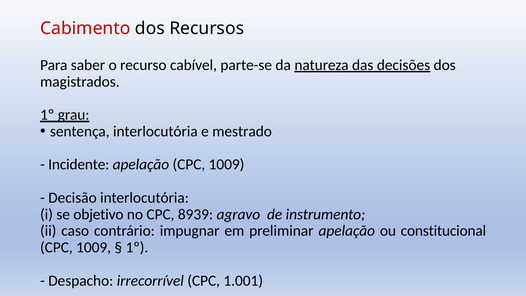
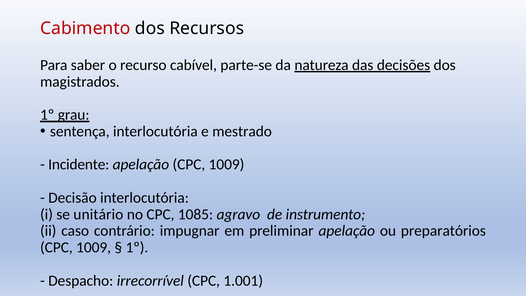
objetivo: objetivo -> unitário (98, 214)
8939: 8939 -> 1085 (195, 214)
constitucional: constitucional -> preparatórios (443, 231)
